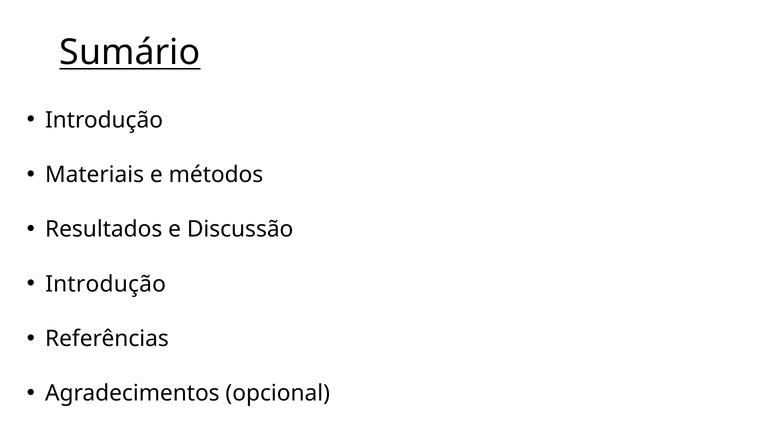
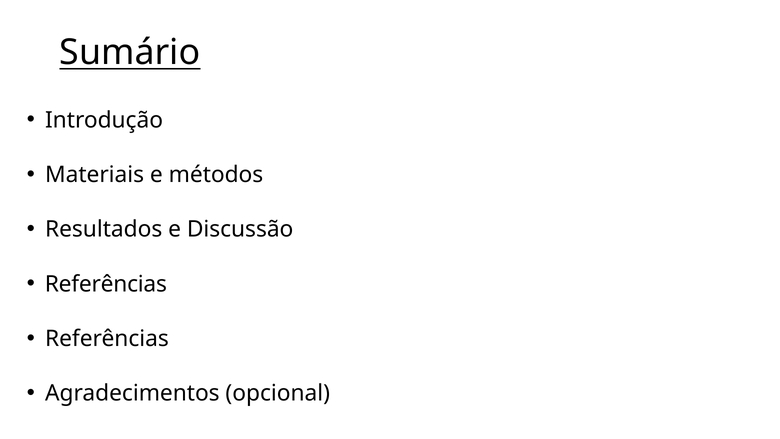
Introdução: Introdução -> Referências (106, 284)
